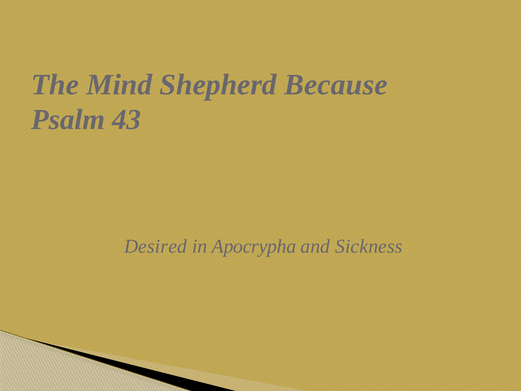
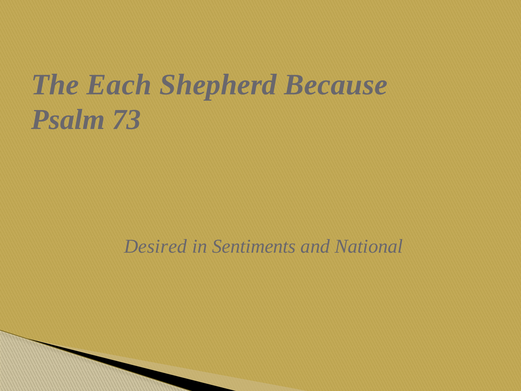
Mind: Mind -> Each (119, 85)
43: 43 -> 73 (127, 120)
Apocrypha: Apocrypha -> Sentiments (254, 246)
Sickness: Sickness -> National (369, 246)
